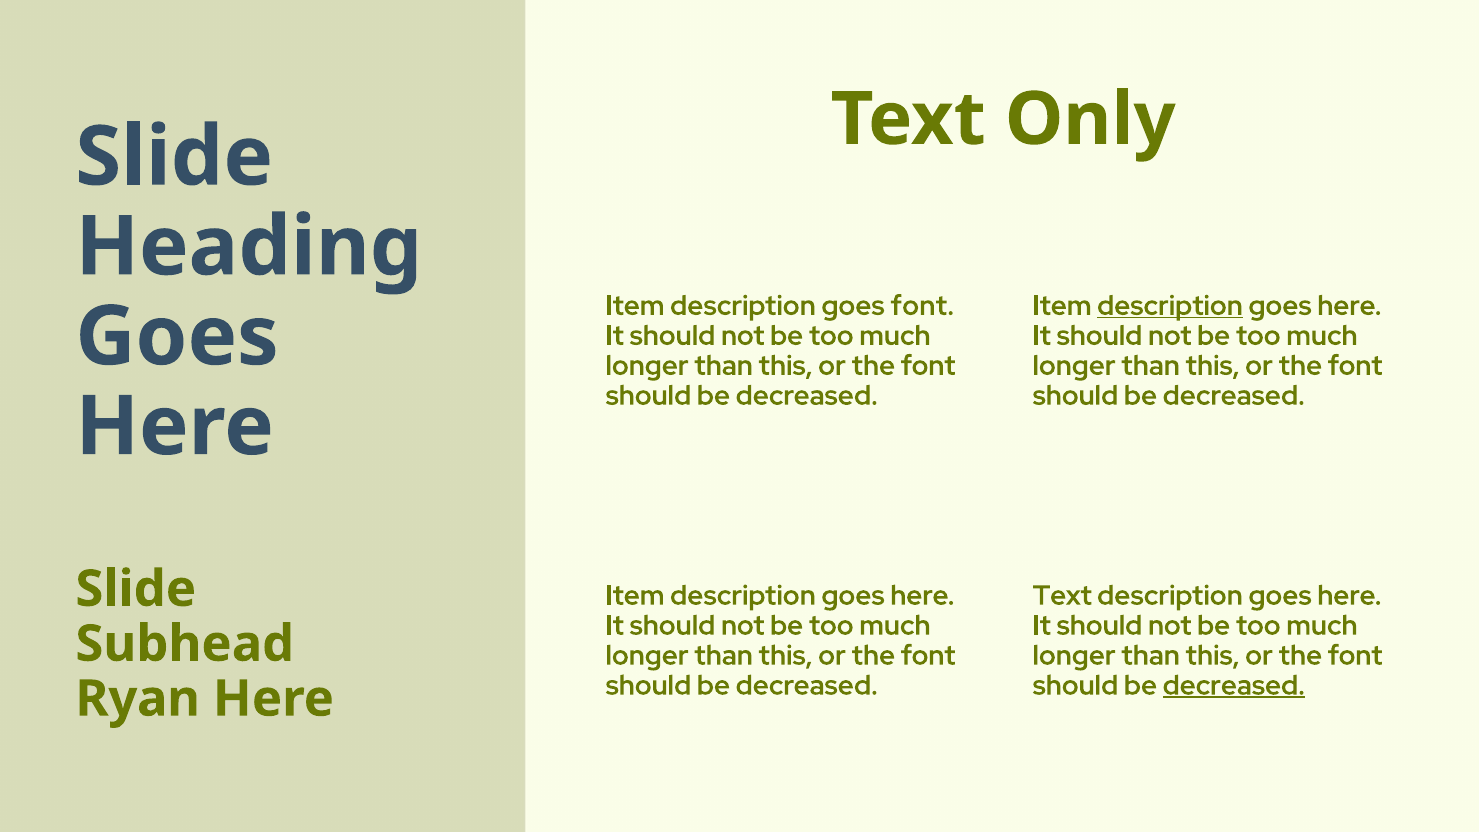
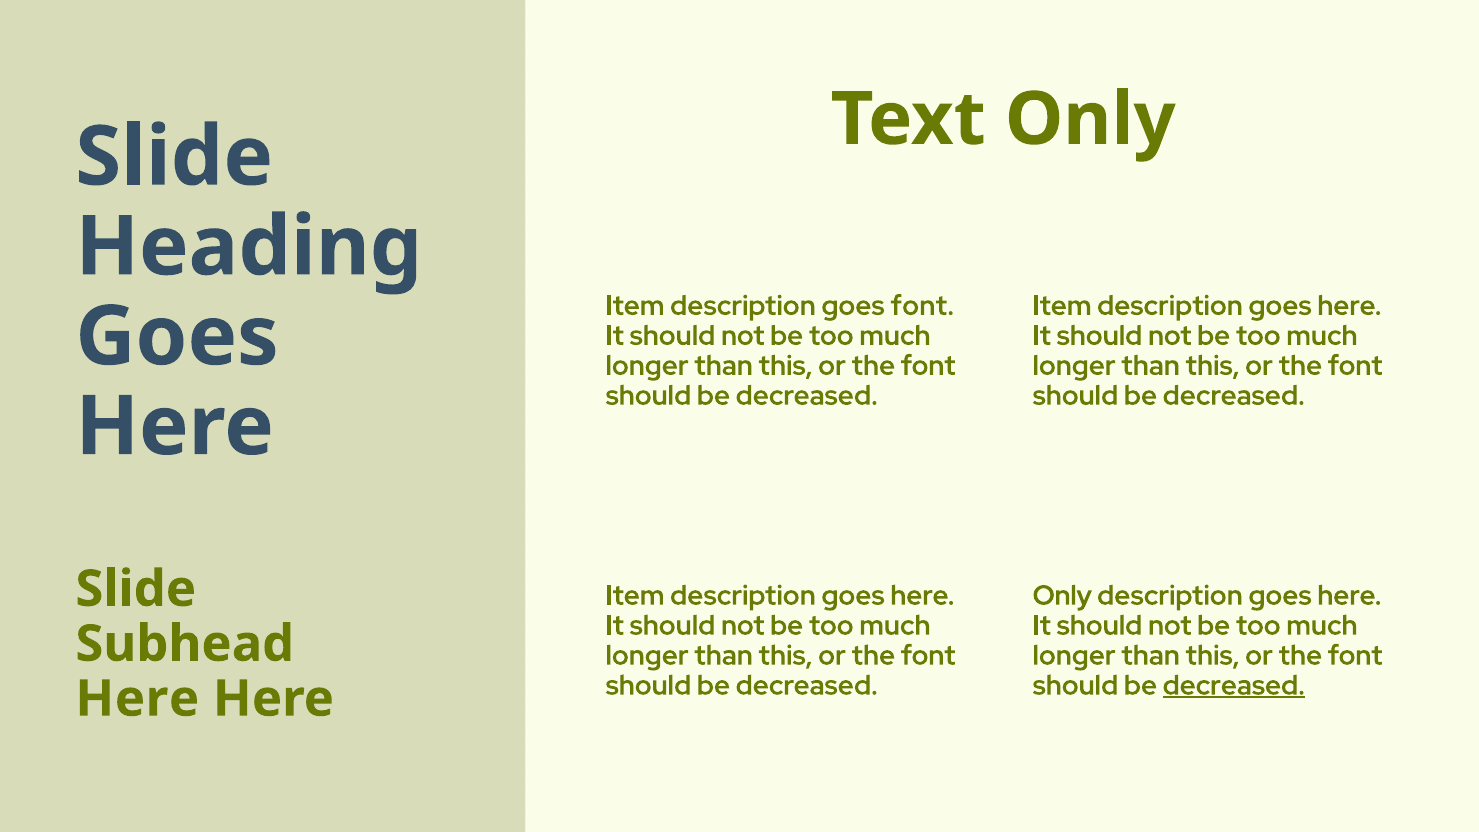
description underline: present -> none (1170, 306)
Text: Text -> Only (1062, 595)
Ryan: Ryan -> Here (137, 699)
